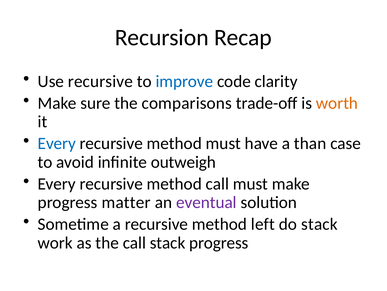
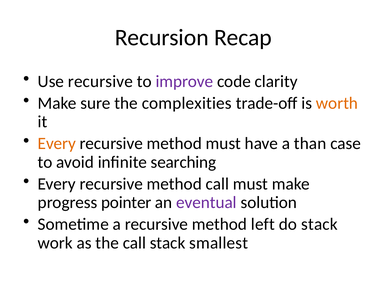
improve colour: blue -> purple (184, 81)
comparisons: comparisons -> complexities (187, 103)
Every colour: blue -> orange (57, 143)
outweigh: outweigh -> searching (183, 162)
matter: matter -> pointer (126, 202)
stack progress: progress -> smallest (219, 242)
